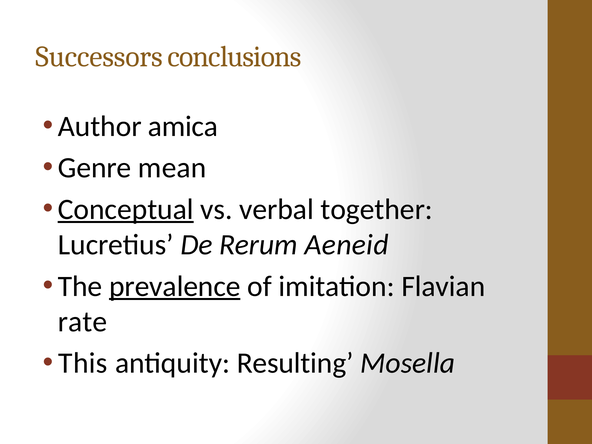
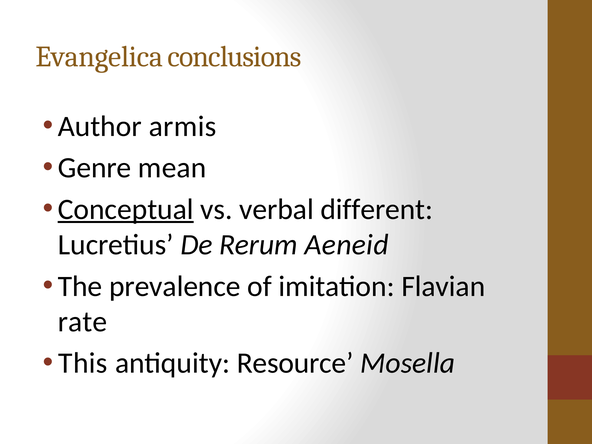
Successors: Successors -> Evangelica (99, 57)
amica: amica -> armis (183, 126)
together: together -> different (377, 209)
prevalence underline: present -> none (175, 286)
Resulting: Resulting -> Resource (295, 363)
